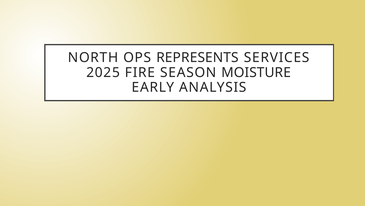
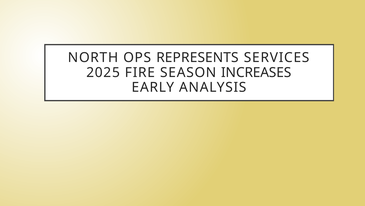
MOISTURE: MOISTURE -> INCREASES (256, 72)
